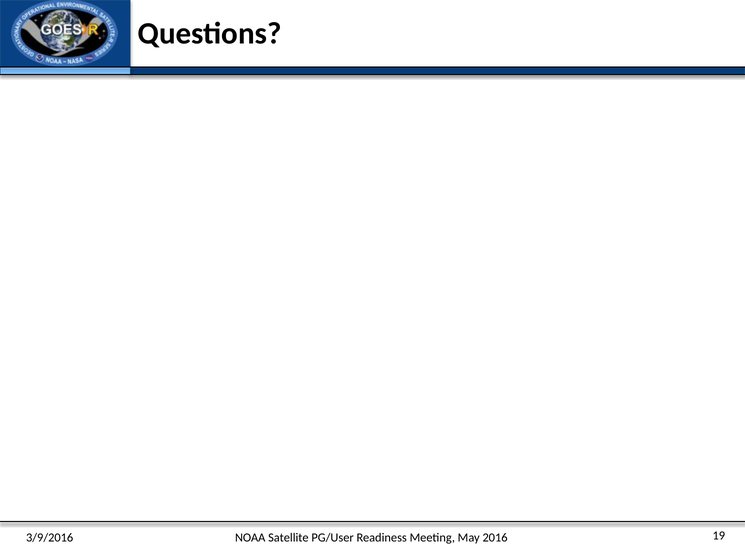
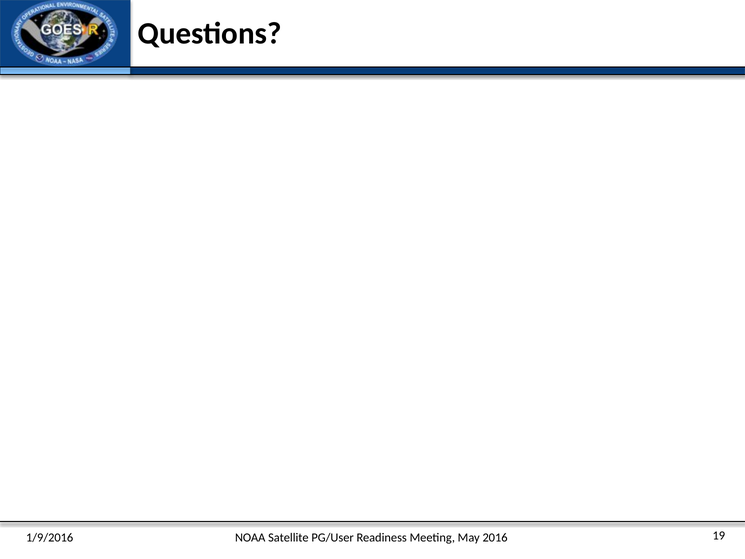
3/9/2016: 3/9/2016 -> 1/9/2016 (50, 537)
